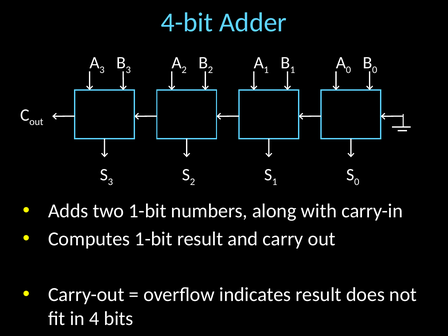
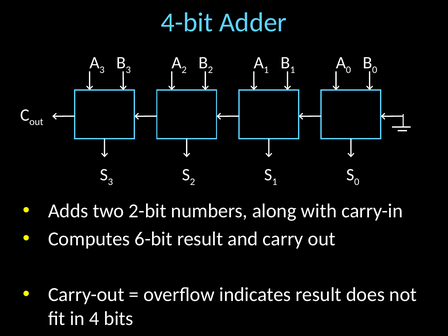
two 1-bit: 1-bit -> 2-bit (147, 211)
Computes 1-bit: 1-bit -> 6-bit (154, 239)
